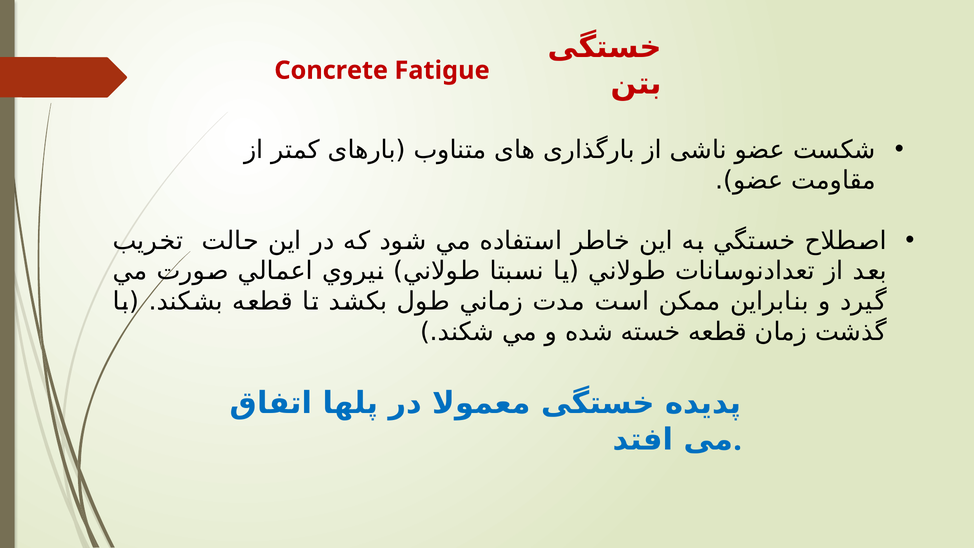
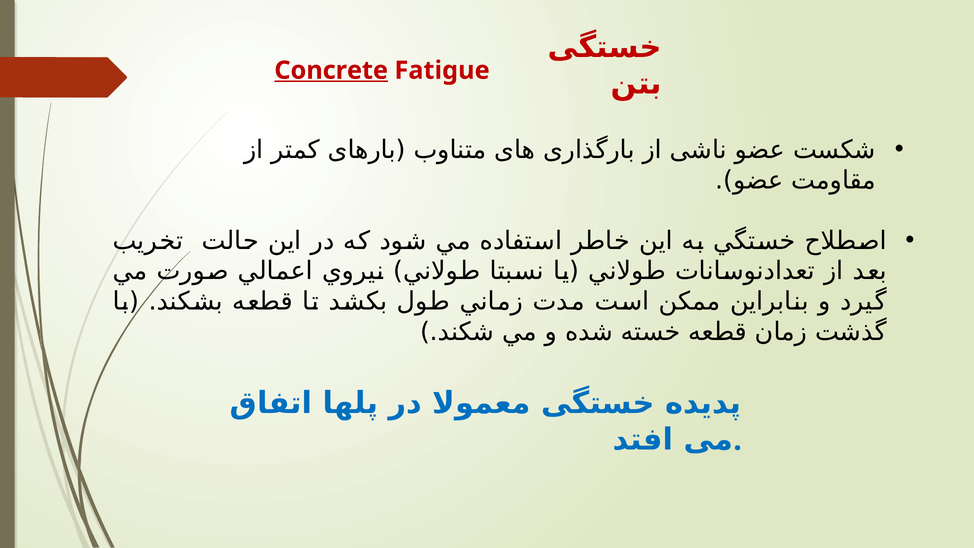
Concrete underline: none -> present (331, 70)
